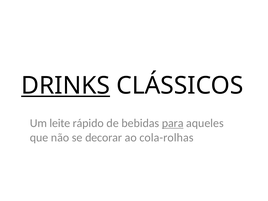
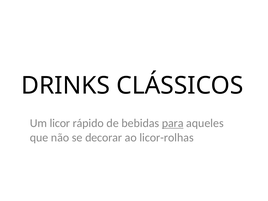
DRINKS underline: present -> none (66, 86)
leite: leite -> licor (60, 123)
cola-rolhas: cola-rolhas -> licor-rolhas (167, 137)
